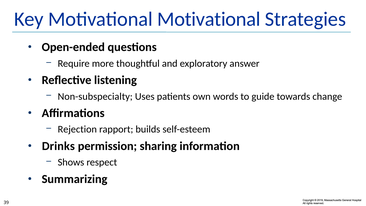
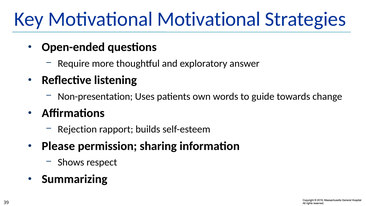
Non-subspecialty: Non-subspecialty -> Non-presentation (95, 96)
Drinks: Drinks -> Please (58, 146)
